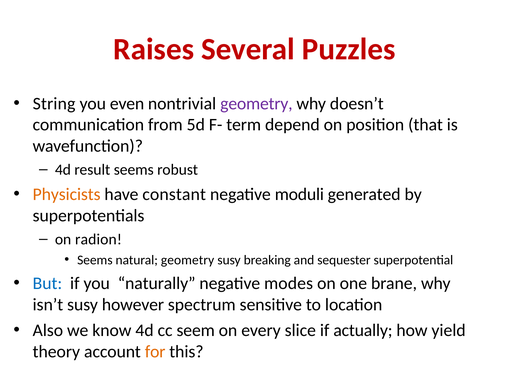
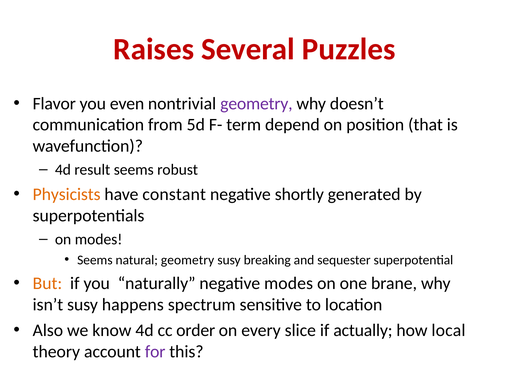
String: String -> Flavor (54, 103)
moduli: moduli -> shortly (299, 194)
on radion: radion -> modes (99, 239)
But colour: blue -> orange (47, 283)
however: however -> happens (133, 304)
seem: seem -> order (196, 330)
yield: yield -> local (448, 330)
for colour: orange -> purple (155, 351)
